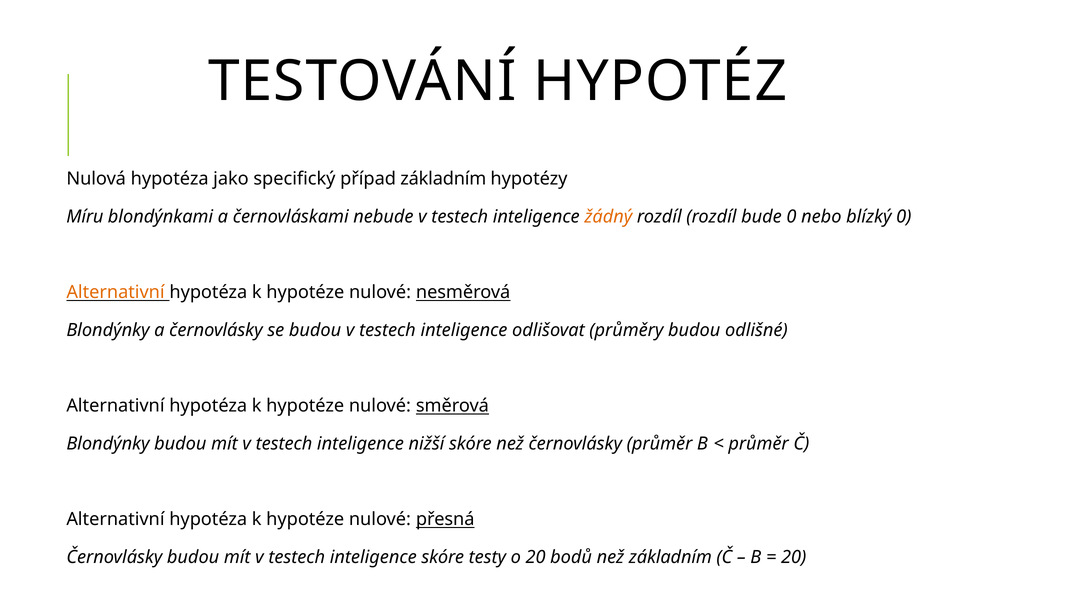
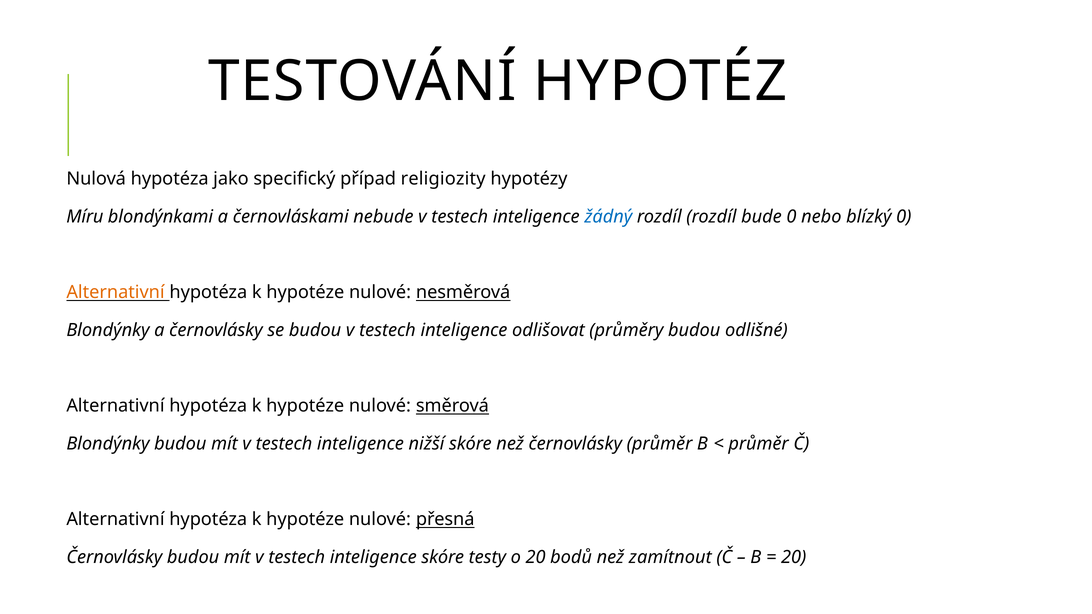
případ základním: základním -> religiozity (443, 179)
žádný colour: orange -> blue (608, 217)
než základním: základním -> zamítnout (670, 557)
